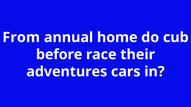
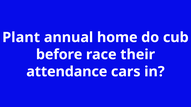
From: From -> Plant (21, 38)
adventures: adventures -> attendance (67, 72)
